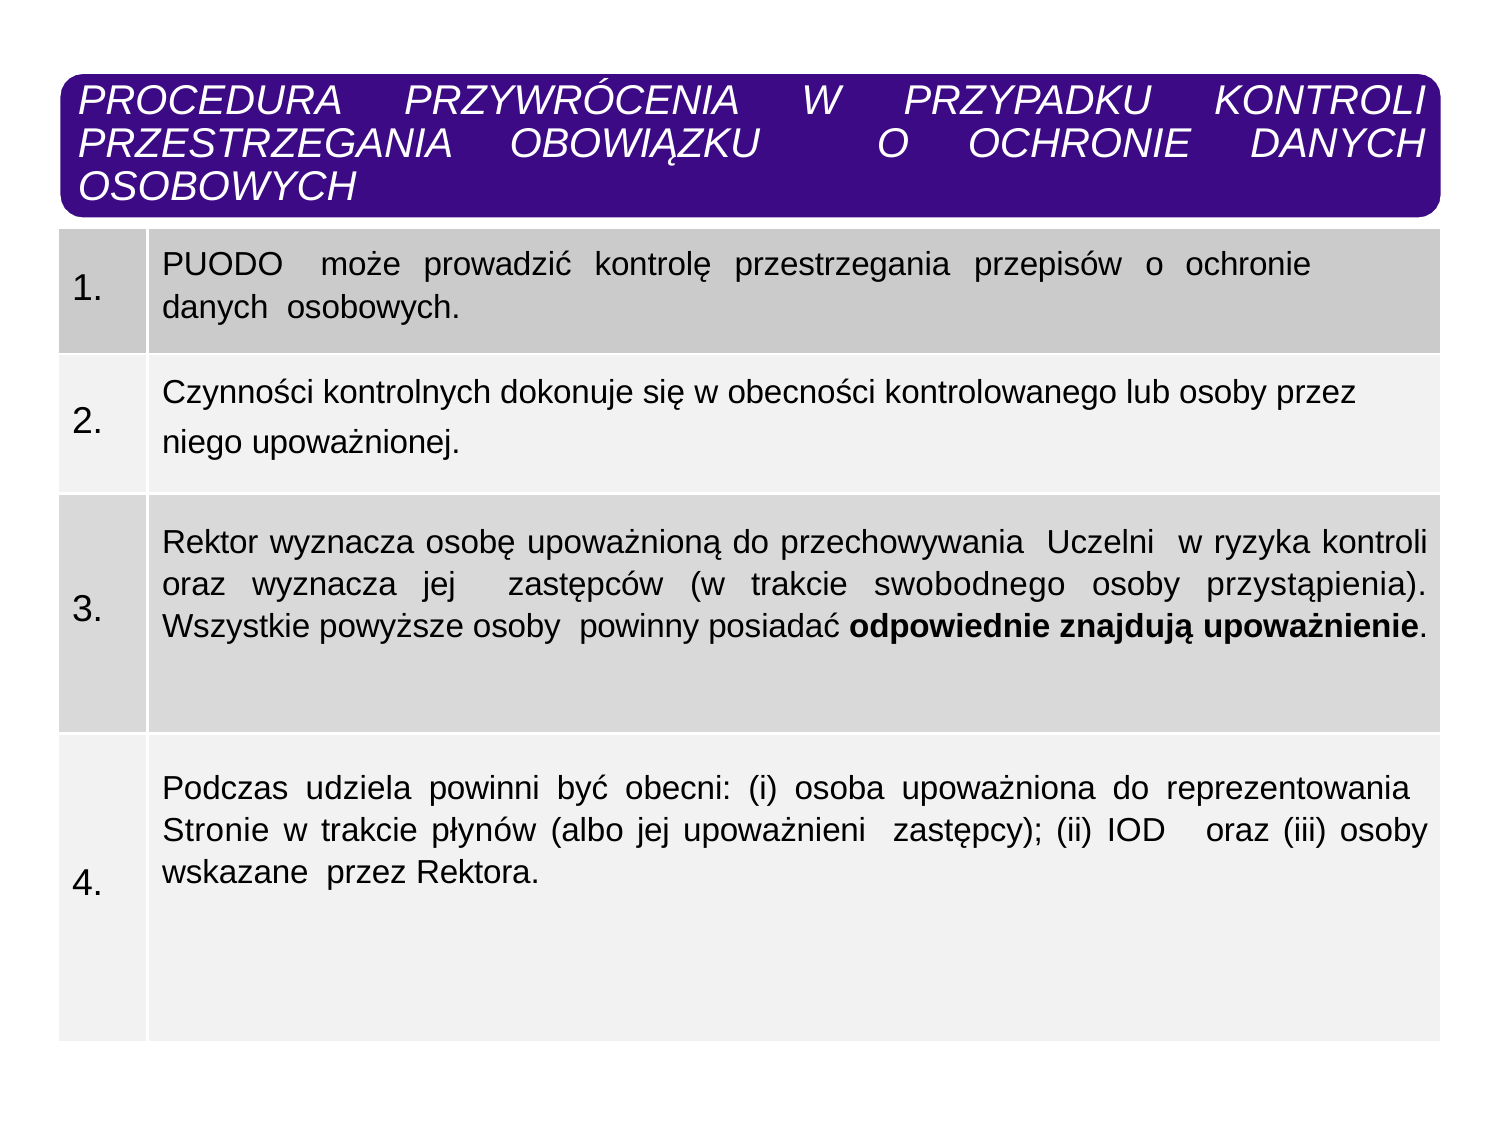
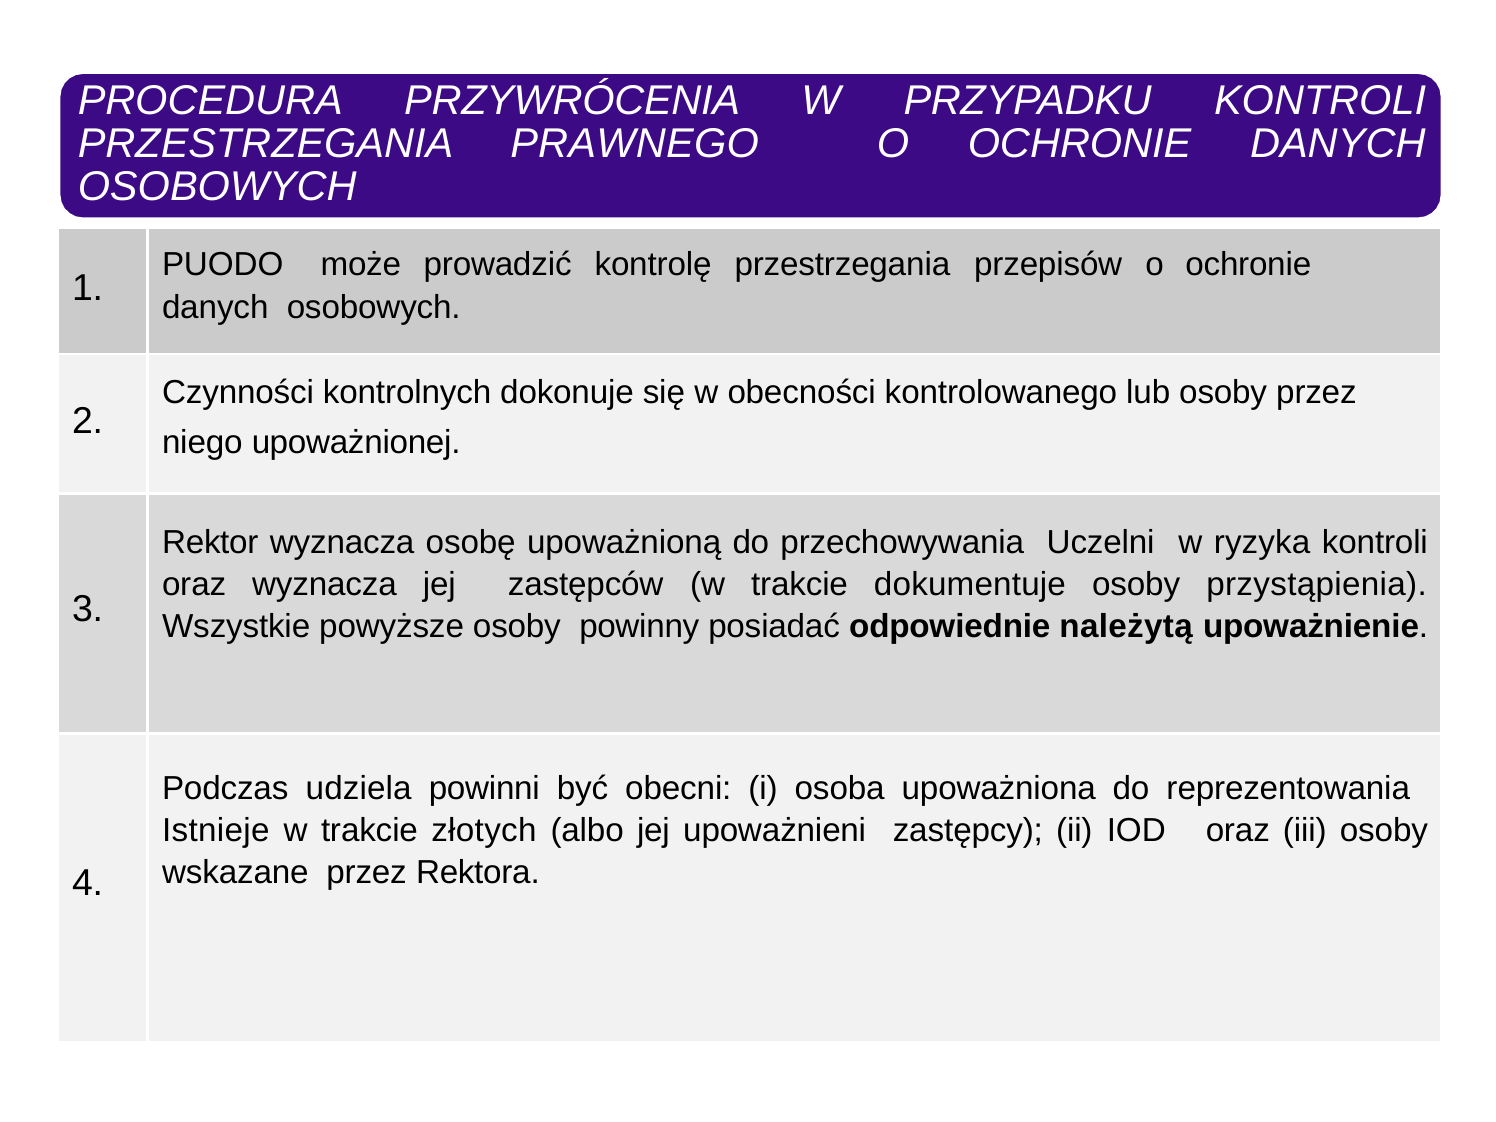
OBOWIĄZKU: OBOWIĄZKU -> PRAWNEGO (635, 144)
swobodnego: swobodnego -> dokumentuje (970, 584)
znajdują: znajdują -> należytą (1126, 626)
Stronie: Stronie -> Istnieje (216, 831)
płynów: płynów -> złotych (484, 831)
